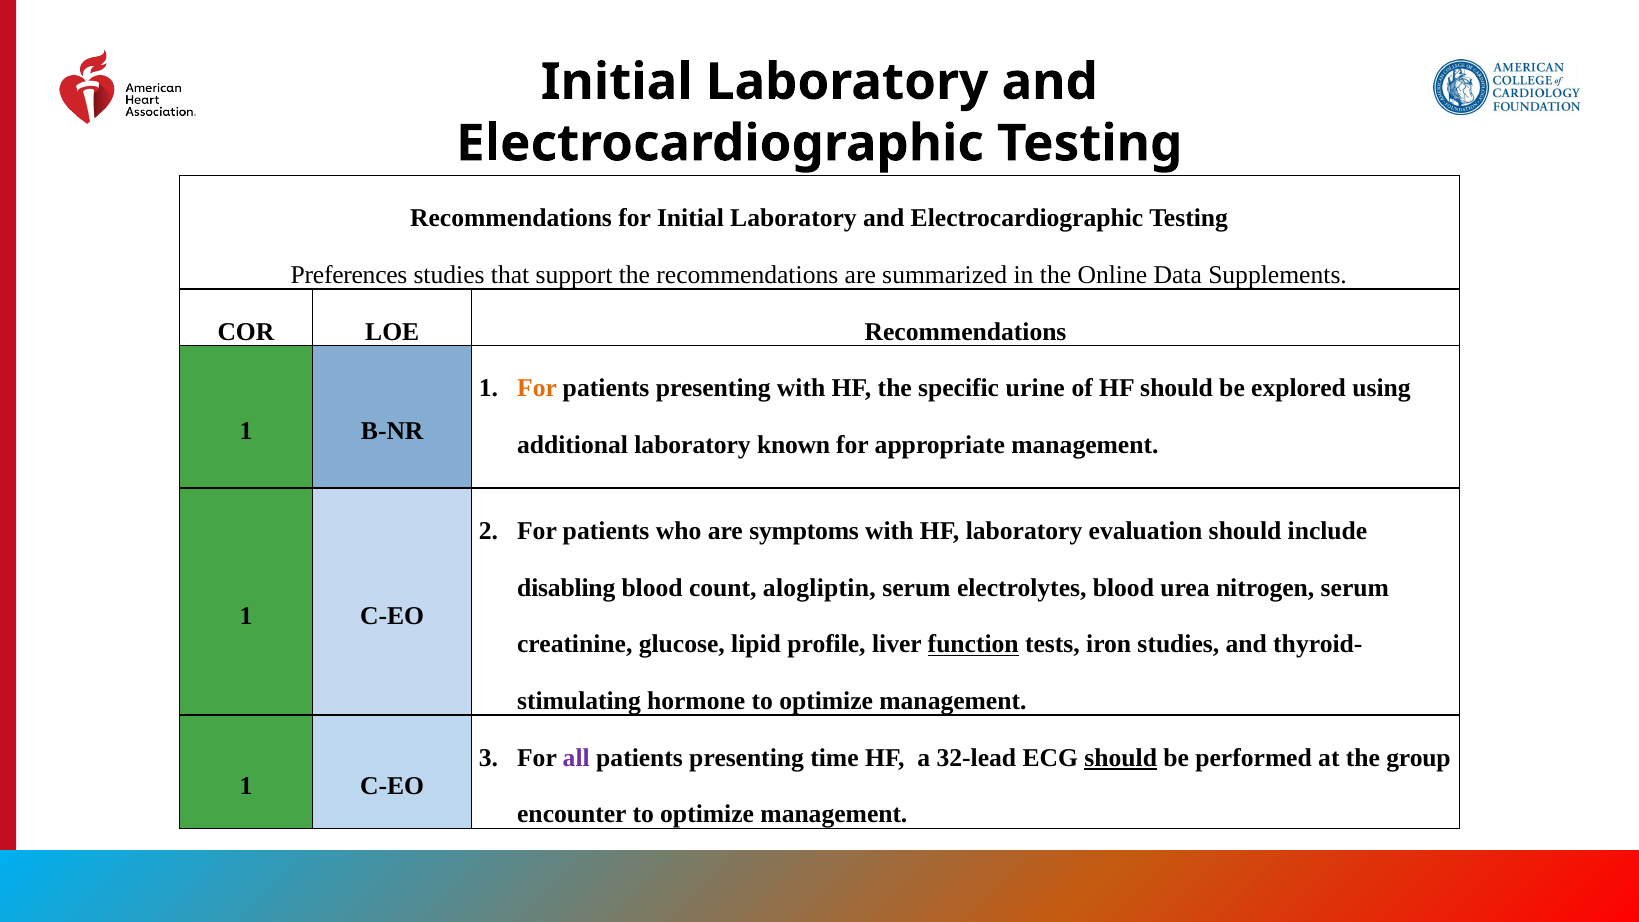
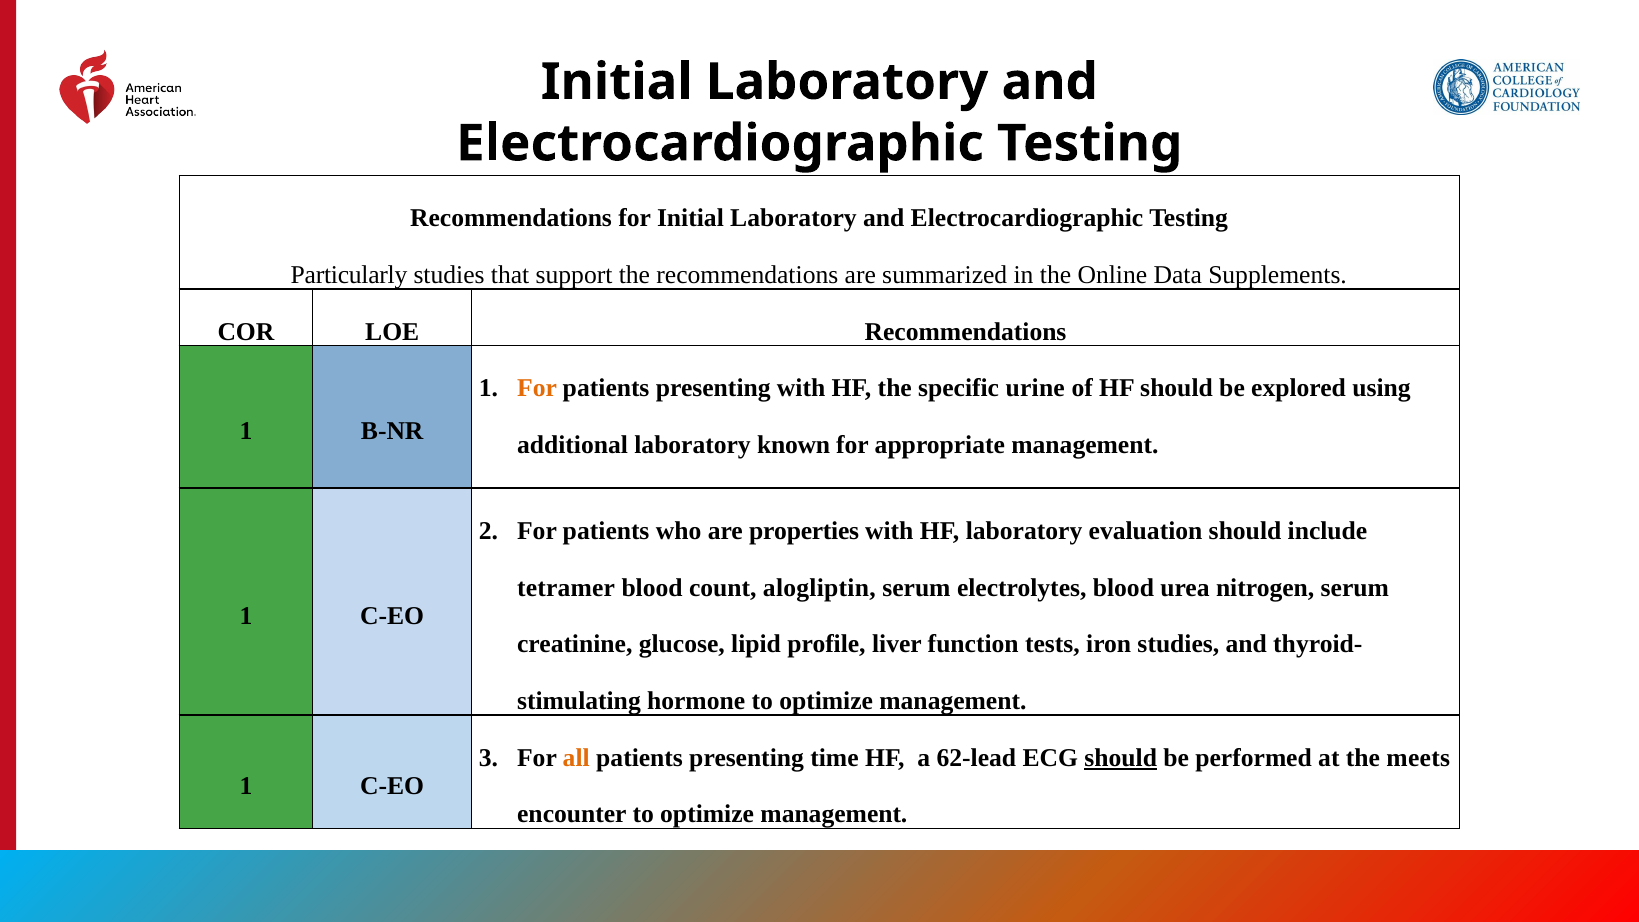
Preferences: Preferences -> Particularly (349, 275)
symptoms: symptoms -> properties (804, 531)
disabling: disabling -> tetramer (566, 588)
function underline: present -> none (973, 644)
all colour: purple -> orange (576, 758)
32-lead: 32-lead -> 62-lead (976, 758)
group: group -> meets (1418, 758)
